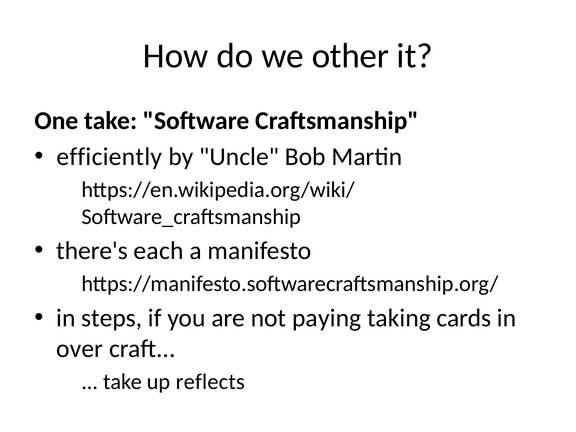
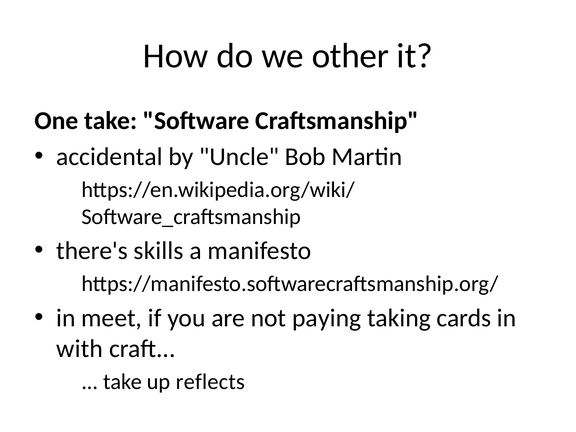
efficiently: efficiently -> accidental (109, 157)
each: each -> skills (159, 251)
steps: steps -> meet (112, 318)
over: over -> with (80, 349)
